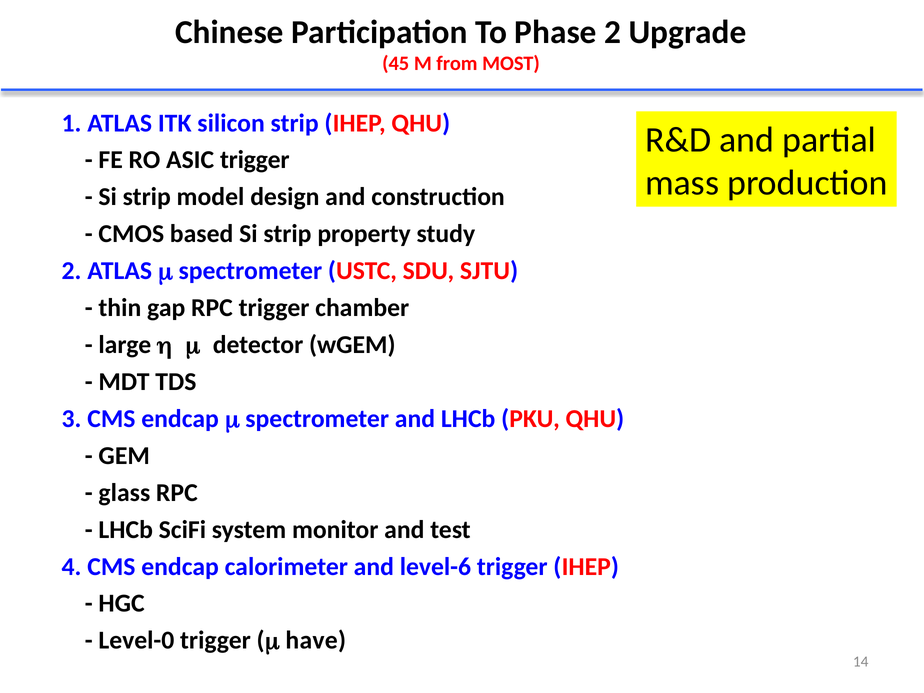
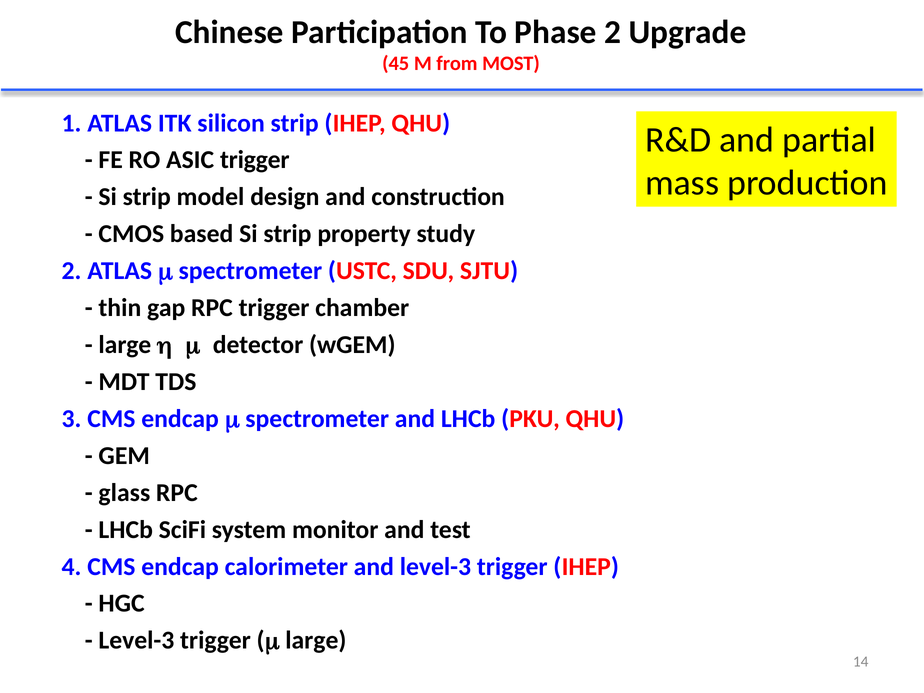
and level-6: level-6 -> level-3 (435, 567)
Level-0: Level-0 -> Level-3 (136, 640)
m have: have -> large (316, 640)
